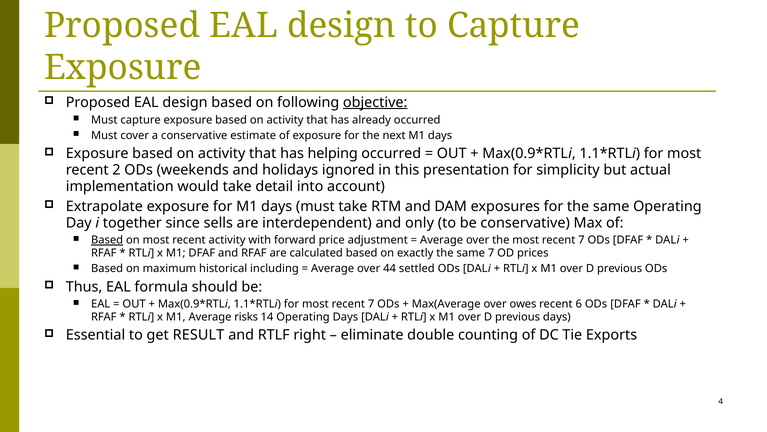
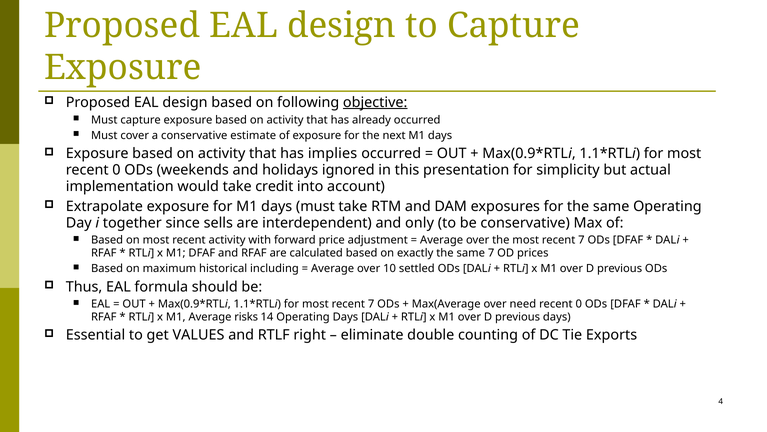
helping: helping -> implies (333, 153)
2: 2 -> 0 (116, 170)
detail: detail -> credit (274, 186)
Based underline: present -> none (107, 240)
44: 44 -> 10 (390, 268)
owes: owes -> need (523, 304)
6: 6 -> 0 (579, 304)
RESULT: RESULT -> VALUES (199, 335)
